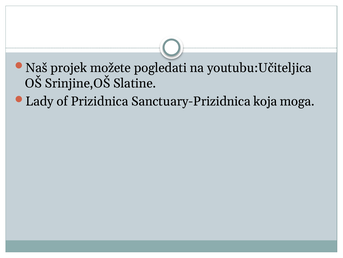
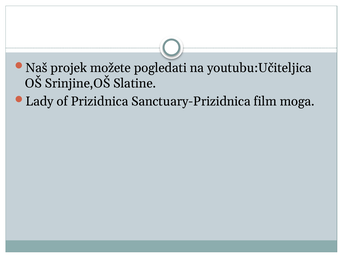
koja: koja -> film (265, 101)
